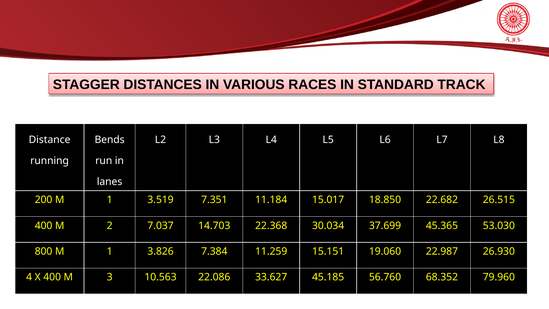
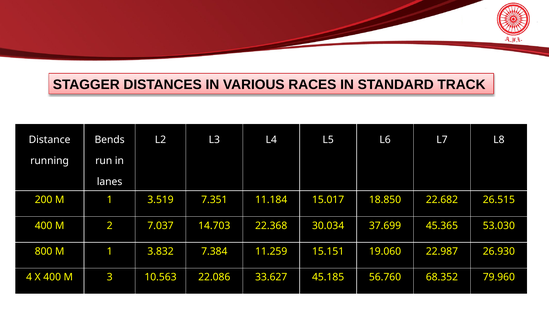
3.826: 3.826 -> 3.832 (161, 251)
